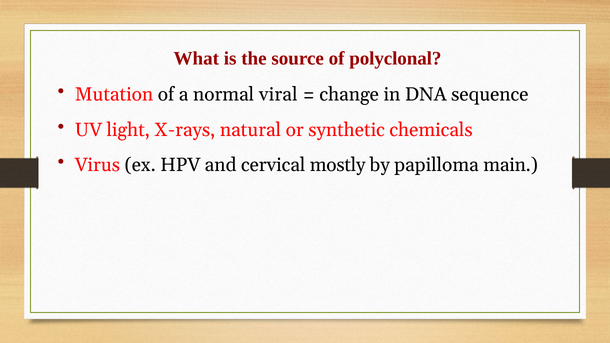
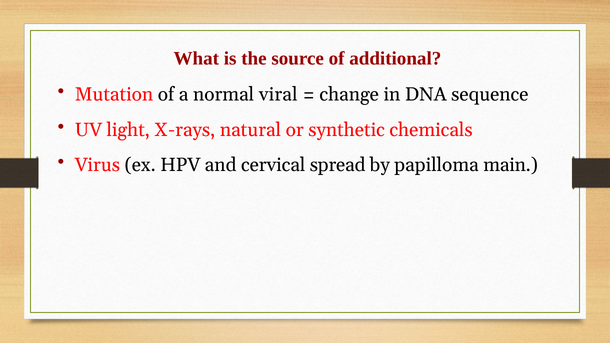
polyclonal: polyclonal -> additional (395, 58)
mostly: mostly -> spread (338, 165)
